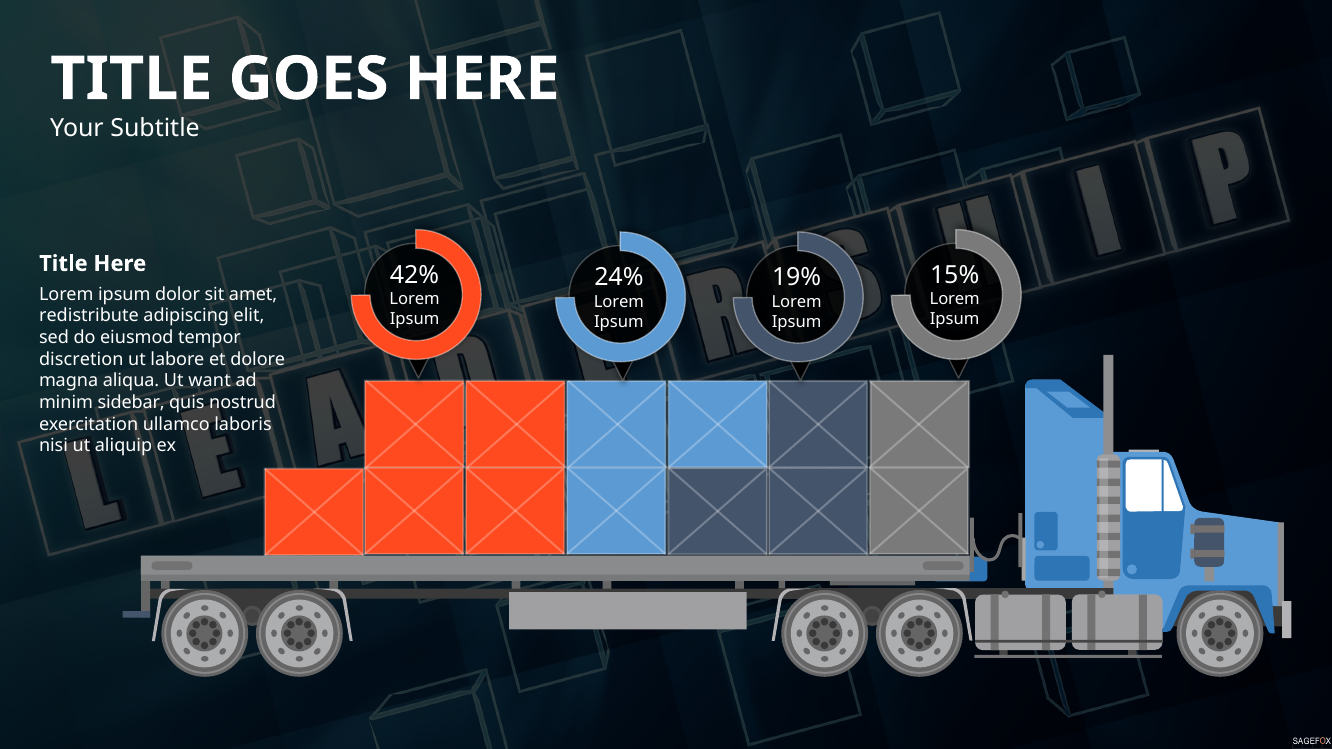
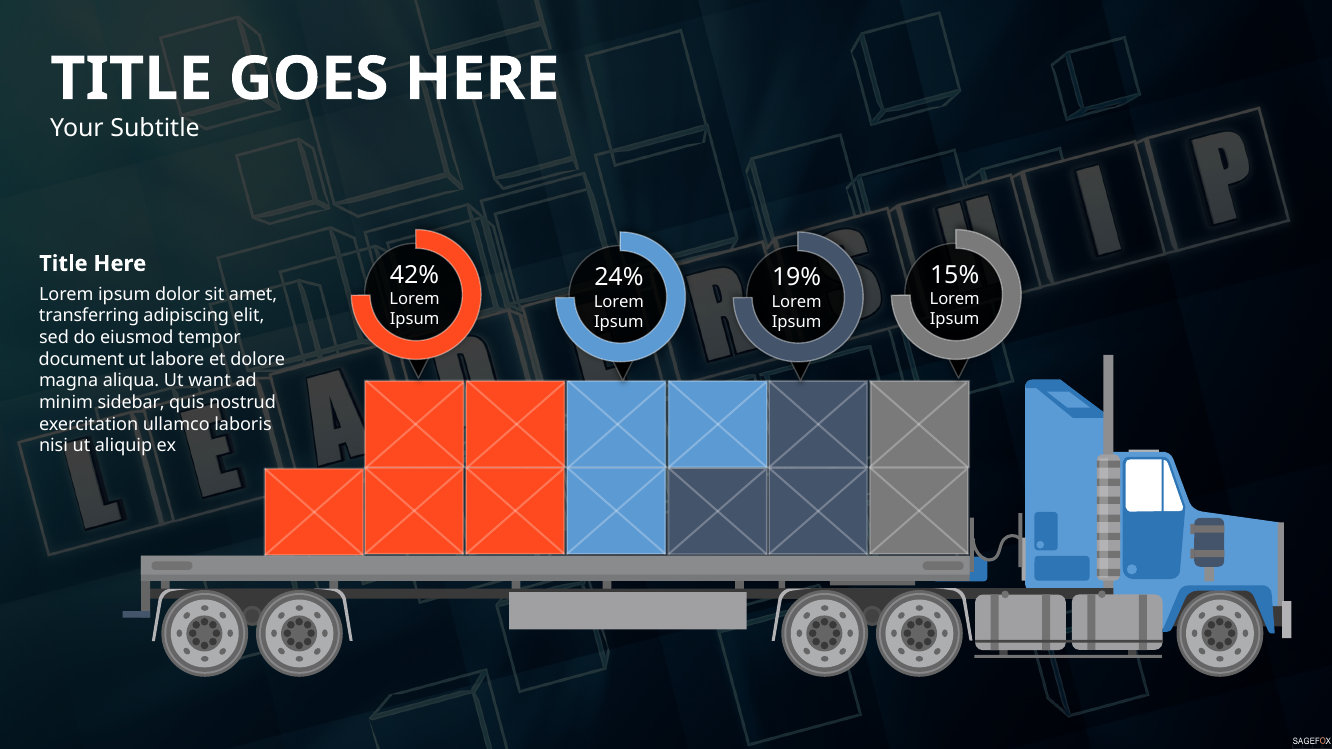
redistribute: redistribute -> transferring (89, 316)
discretion: discretion -> document (81, 359)
